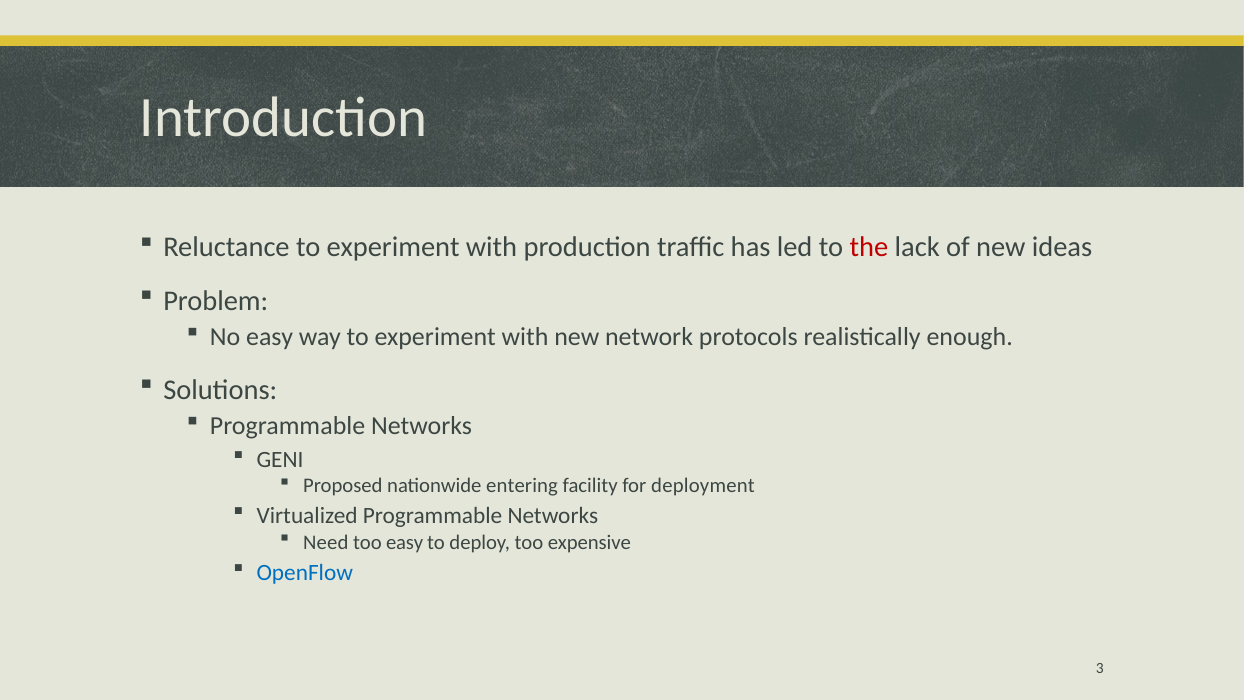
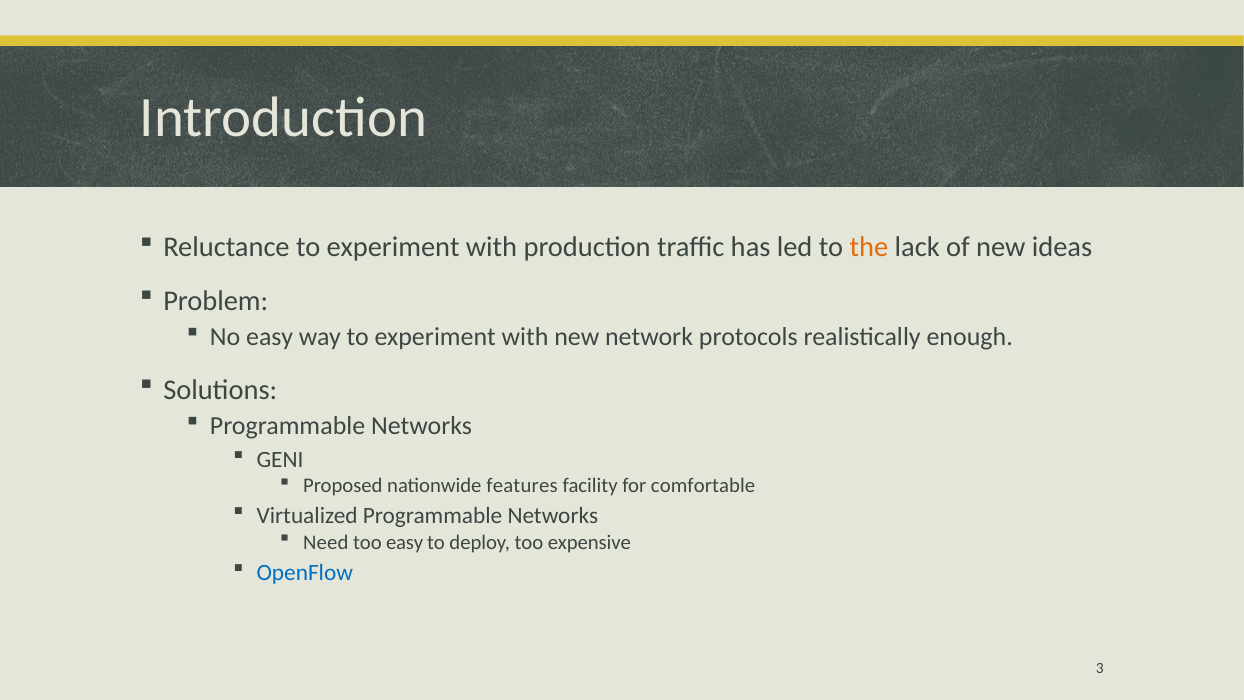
the colour: red -> orange (869, 247)
entering: entering -> features (522, 485)
deployment: deployment -> comfortable (703, 485)
